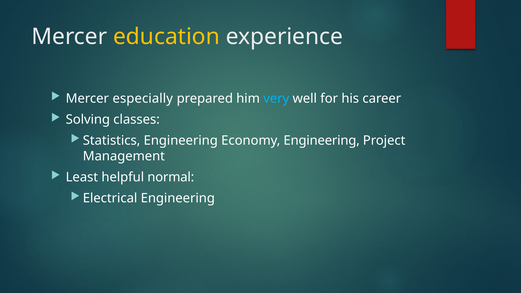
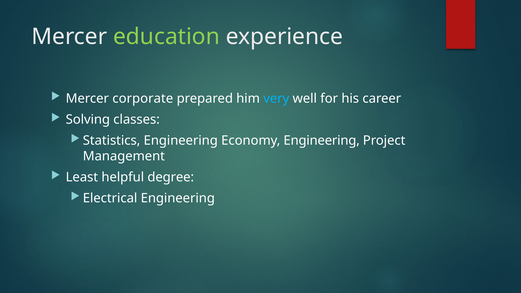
education colour: yellow -> light green (166, 37)
especially: especially -> corporate (143, 98)
normal: normal -> degree (171, 177)
